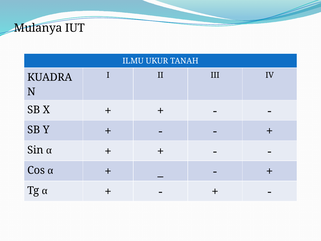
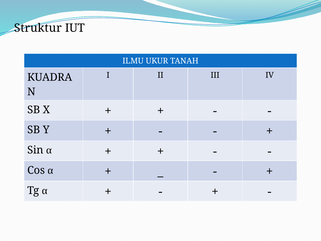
Mulanya: Mulanya -> Struktur (38, 28)
